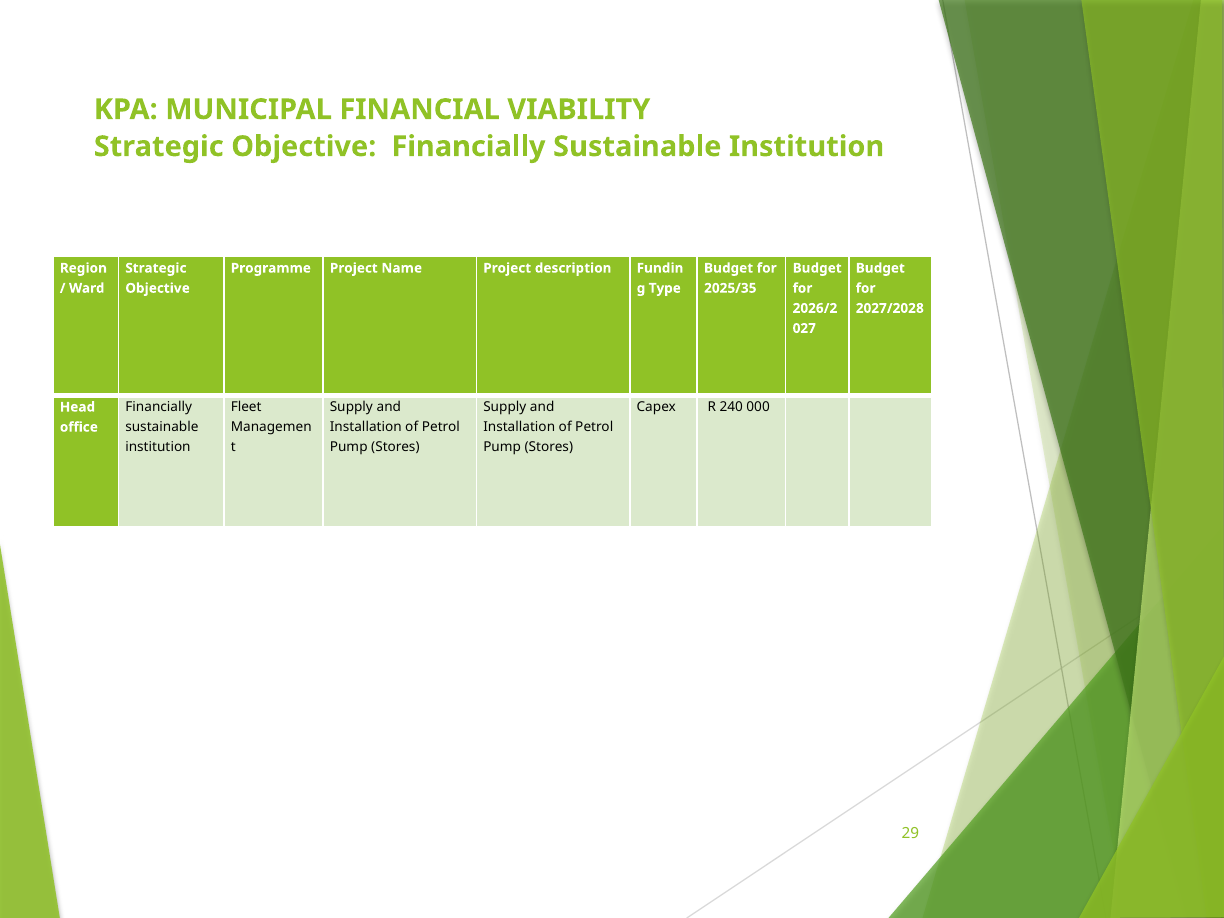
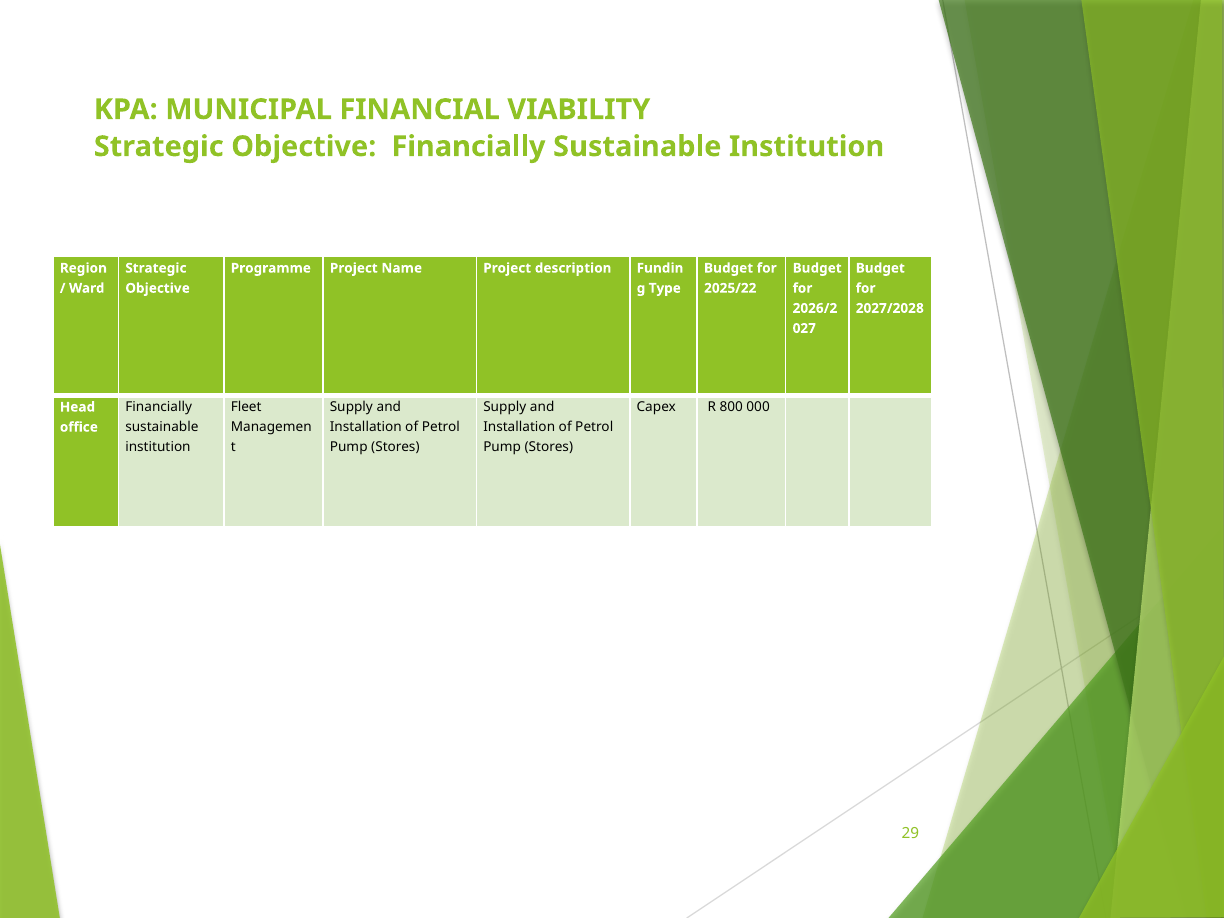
2025/35: 2025/35 -> 2025/22 (730, 288)
240: 240 -> 800 (731, 407)
